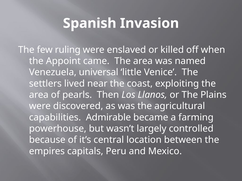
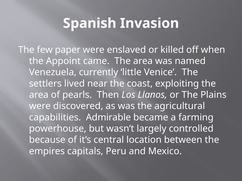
ruling: ruling -> paper (68, 50)
universal: universal -> currently (99, 72)
